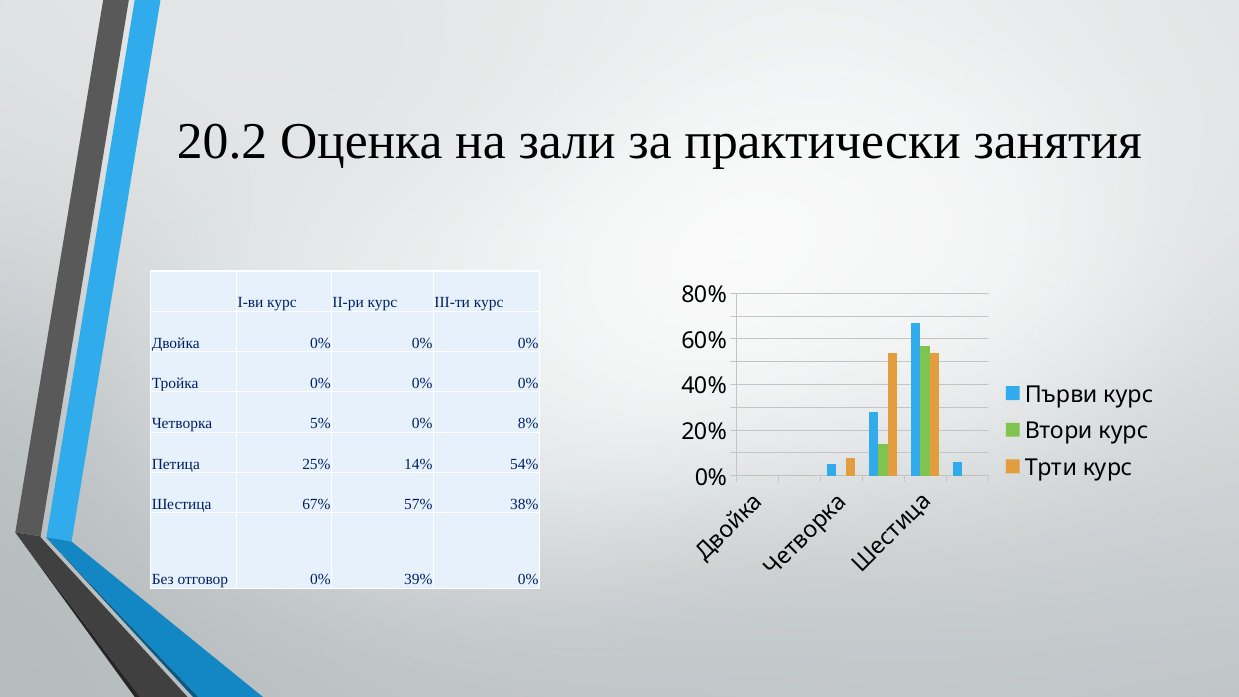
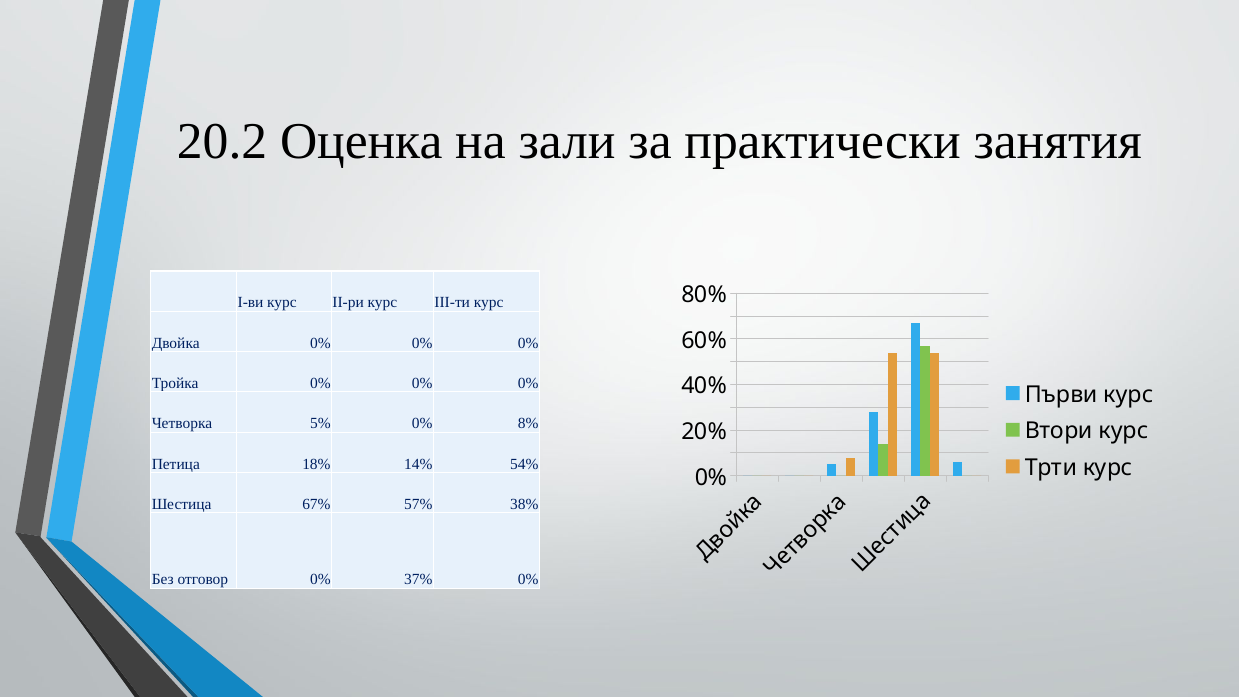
25%: 25% -> 18% (316, 464)
39%: 39% -> 37% (418, 580)
